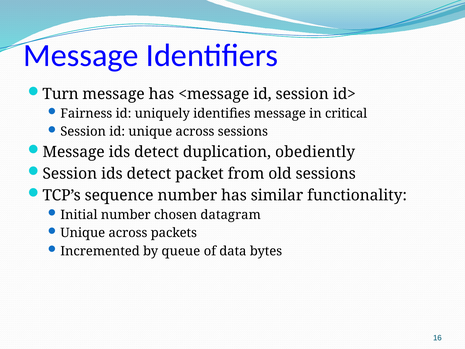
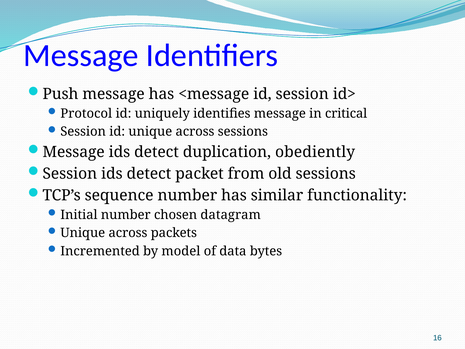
Turn: Turn -> Push (60, 94)
Fairness: Fairness -> Protocol (86, 114)
queue: queue -> model (181, 251)
